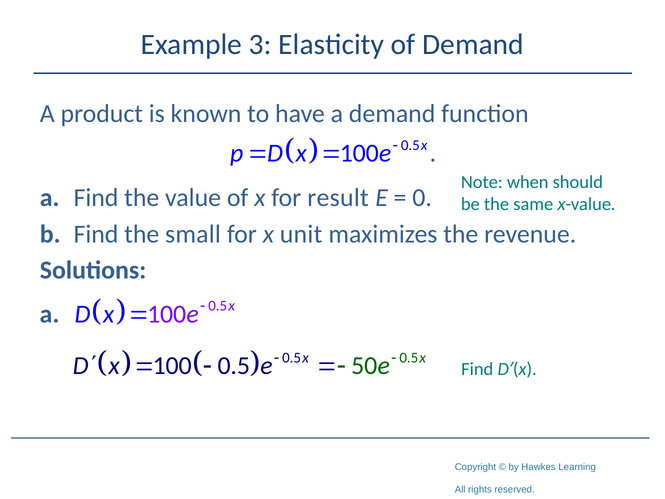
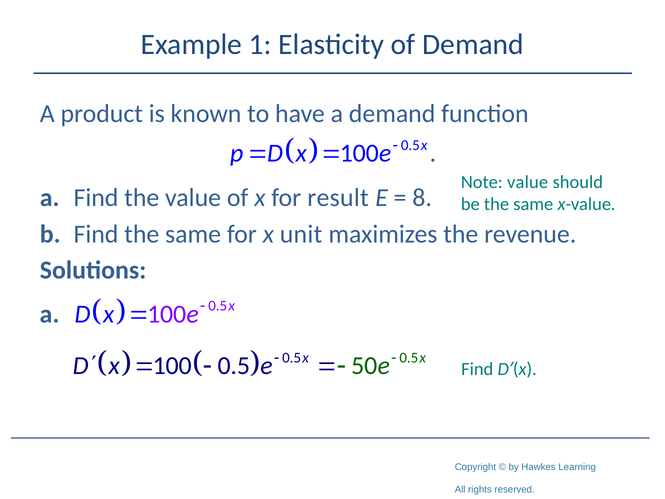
3: 3 -> 1 (260, 45)
Note when: when -> value (528, 182)
0: 0 -> 8 (422, 198)
Find the small: small -> same (193, 234)
